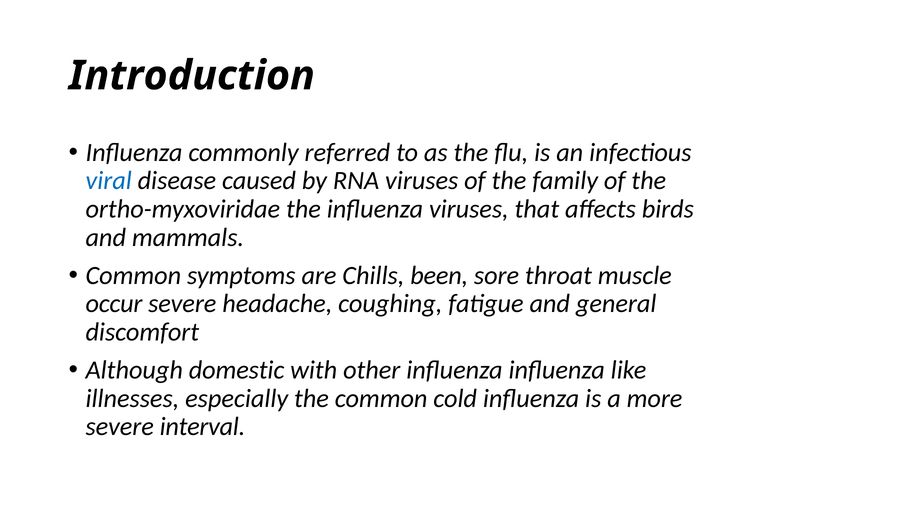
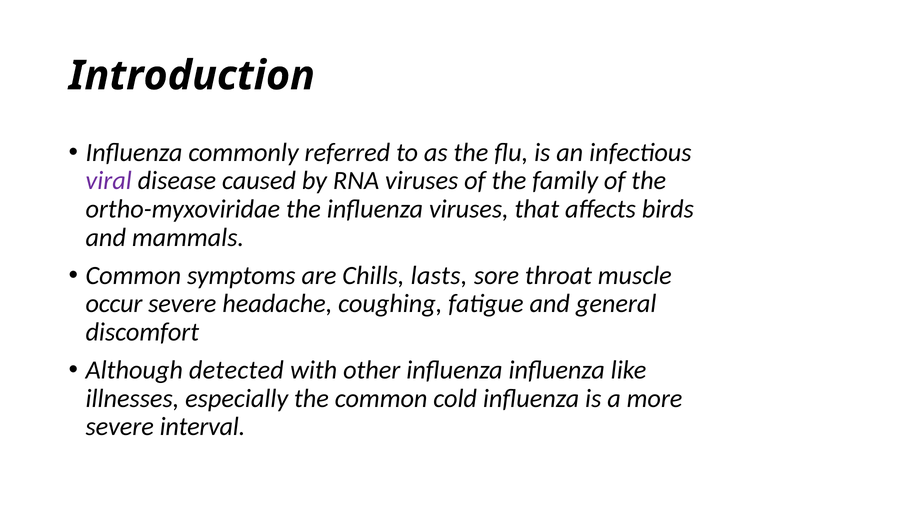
viral colour: blue -> purple (109, 181)
been: been -> lasts (439, 275)
domestic: domestic -> detected (236, 370)
